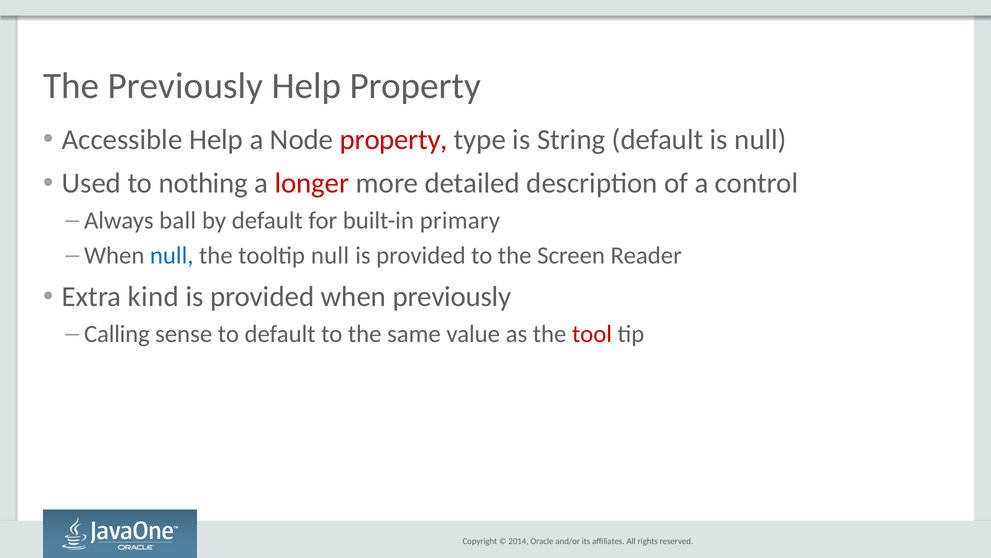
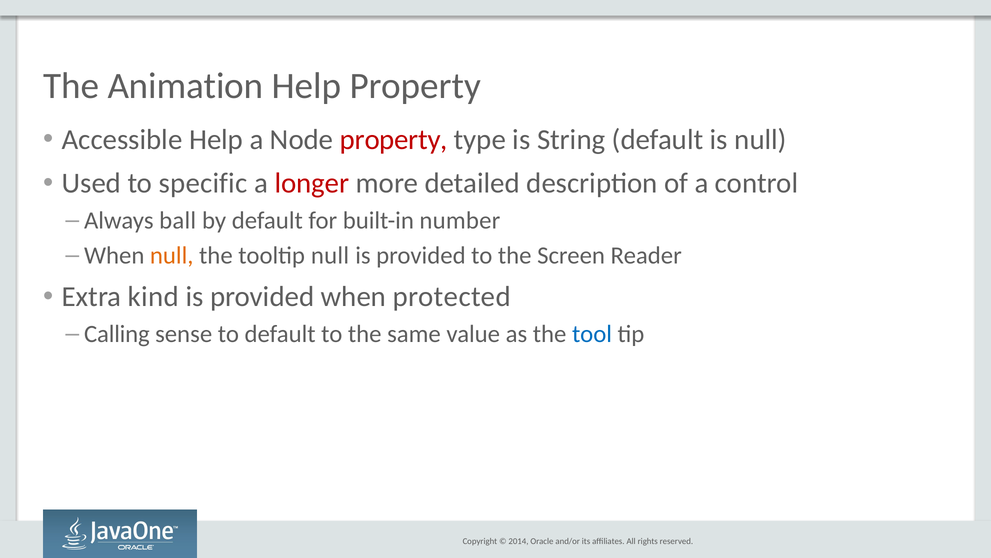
The Previously: Previously -> Animation (185, 86)
nothing: nothing -> specific (203, 183)
primary: primary -> number (460, 220)
null colour: blue -> orange (172, 255)
when previously: previously -> protected (452, 297)
tool colour: red -> blue (592, 334)
